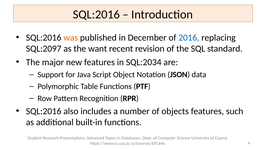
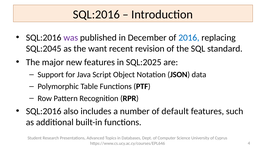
was colour: orange -> purple (71, 38)
SQL:2097: SQL:2097 -> SQL:2045 (44, 49)
SQL:2034: SQL:2034 -> SQL:2025 (144, 62)
objects: objects -> default (175, 111)
